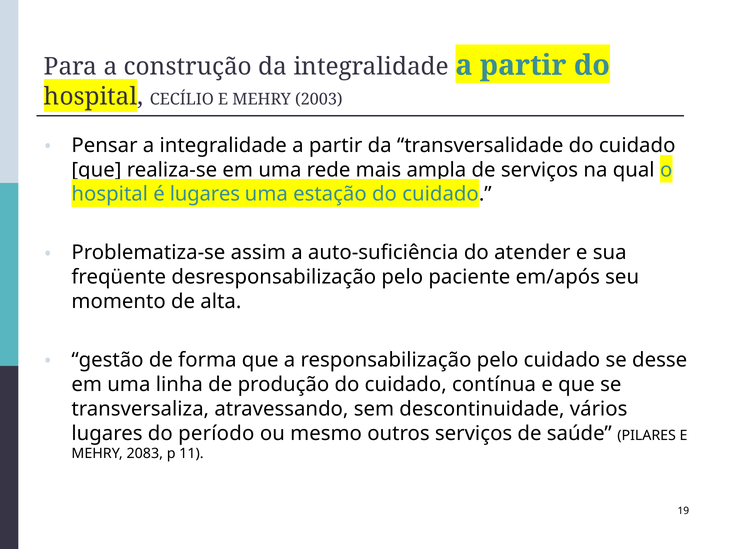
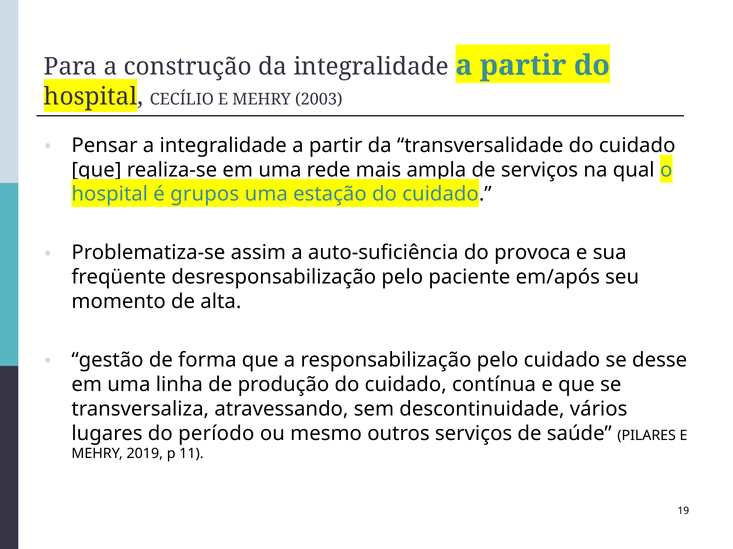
é lugares: lugares -> grupos (205, 194)
atender: atender -> provoca (532, 253)
2083: 2083 -> 2019 (145, 454)
